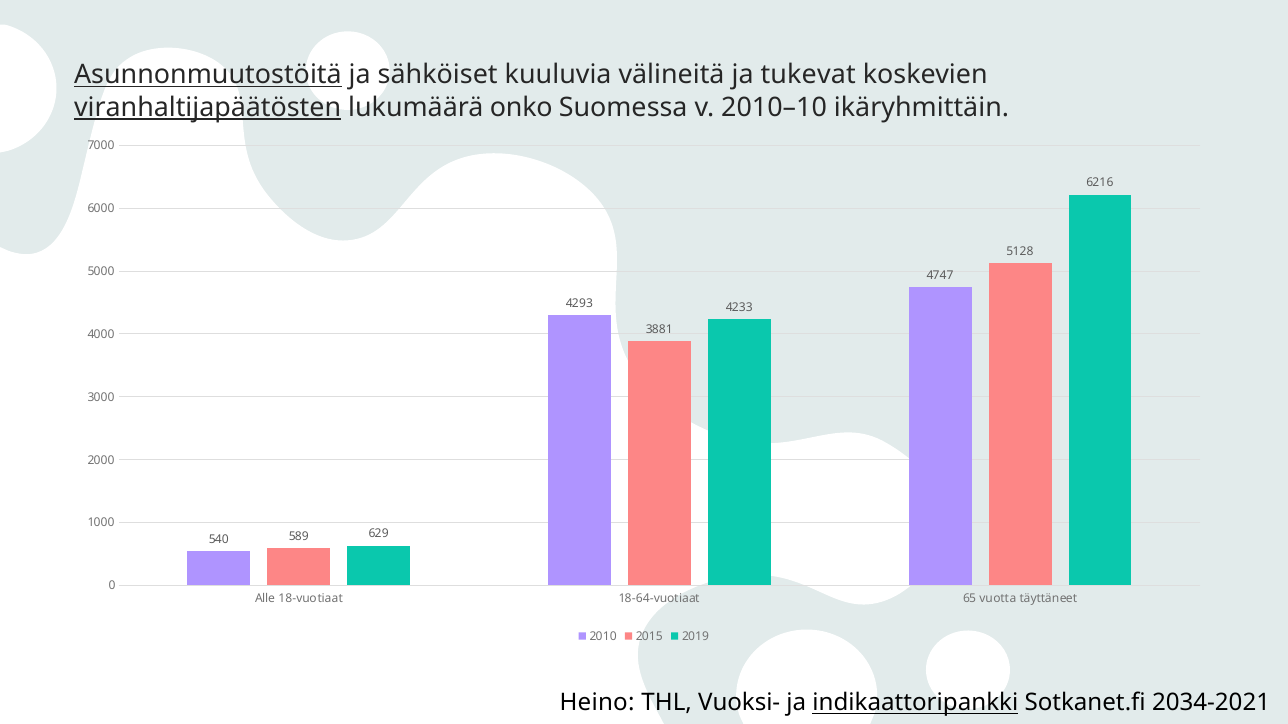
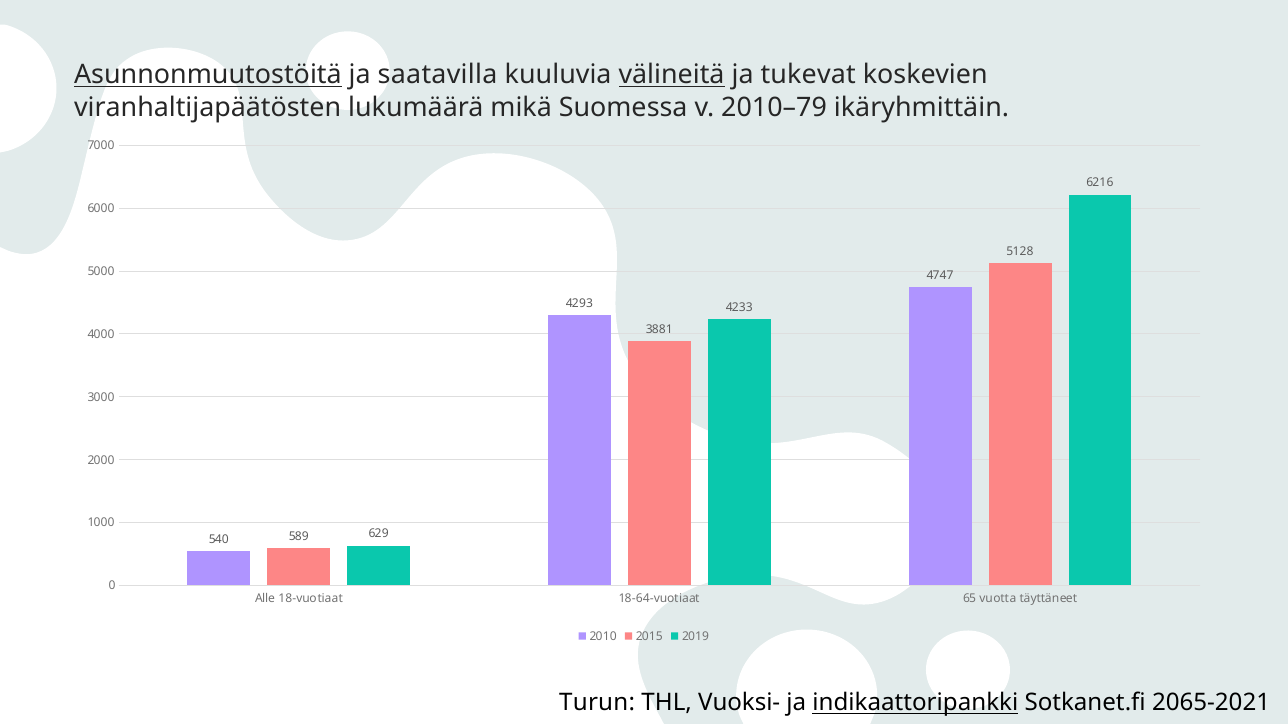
sähköiset: sähköiset -> saatavilla (438, 75)
välineitä underline: none -> present (672, 75)
viranhaltijapäätösten underline: present -> none (208, 107)
onko: onko -> mikä (521, 107)
2010–10: 2010–10 -> 2010–79 (774, 107)
Heino: Heino -> Turun (597, 703)
2034-2021: 2034-2021 -> 2065-2021 (1211, 703)
